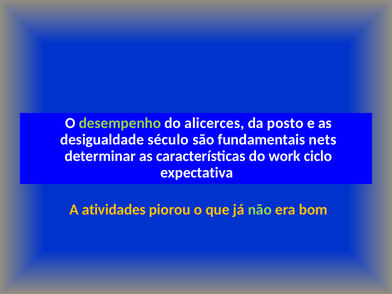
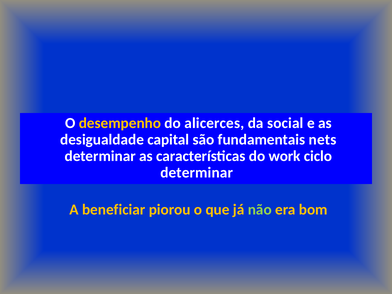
desempenho colour: light green -> yellow (120, 123)
posto: posto -> social (285, 123)
século: século -> capital (168, 140)
expectativa: expectativa -> determinar (197, 173)
atividades: atividades -> beneficiar (114, 210)
